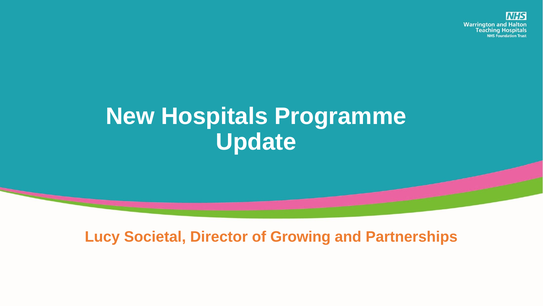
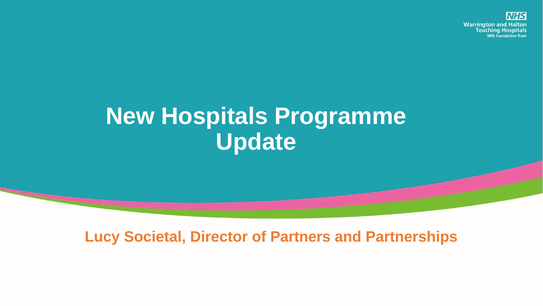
Growing: Growing -> Partners (300, 236)
